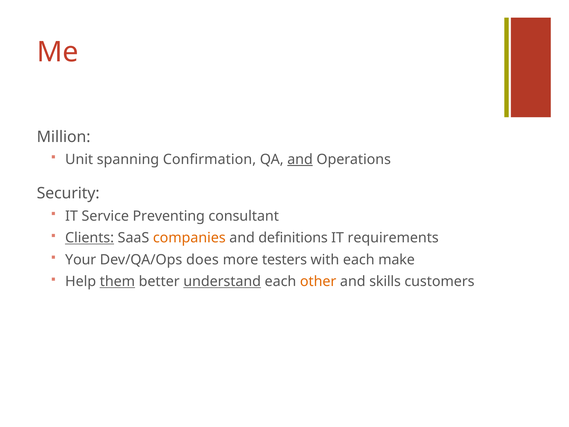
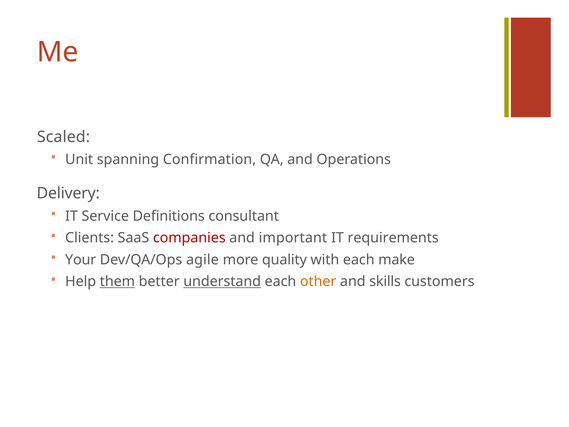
Million: Million -> Scaled (64, 137)
and underline: present -> none (300, 159)
Security: Security -> Delivery (68, 193)
Preventing: Preventing -> Definitions (169, 216)
Clients underline: present -> none (90, 238)
companies colour: orange -> red (189, 238)
definitions: definitions -> important (293, 238)
does: does -> agile (202, 260)
testers: testers -> quality (284, 260)
